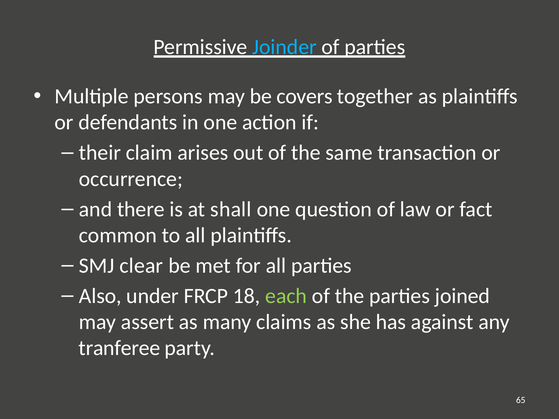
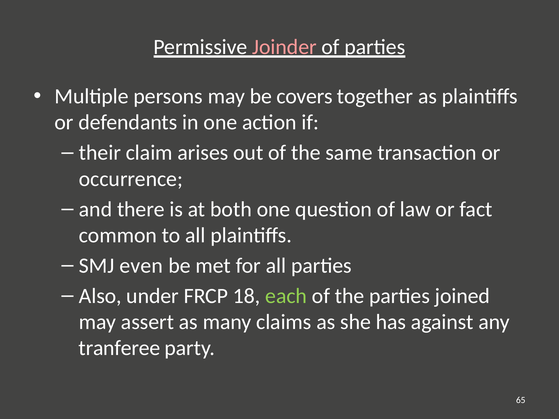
Joinder colour: light blue -> pink (284, 47)
shall: shall -> both (231, 209)
clear: clear -> even (141, 266)
